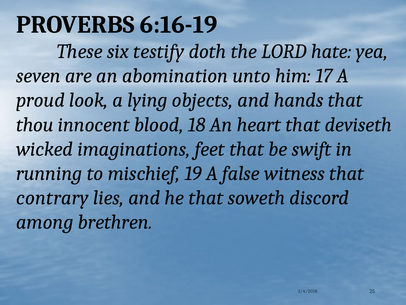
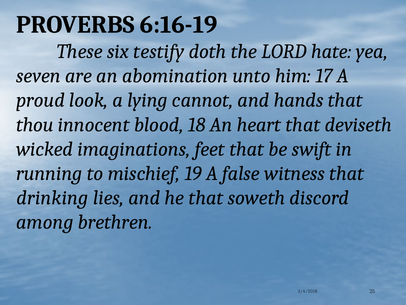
objects: objects -> cannot (203, 100)
contrary: contrary -> drinking (52, 198)
